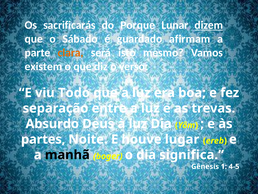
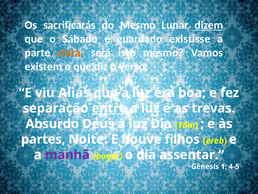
do Porque: Porque -> Mesmo (138, 25)
afirmam: afirmam -> existisse (190, 39)
Todo: Todo -> Aliás (74, 93)
entre underline: none -> present (109, 108)
lugar: lugar -> filhos (182, 139)
manhã colour: black -> purple (67, 154)
significa: significa -> assentar (192, 154)
